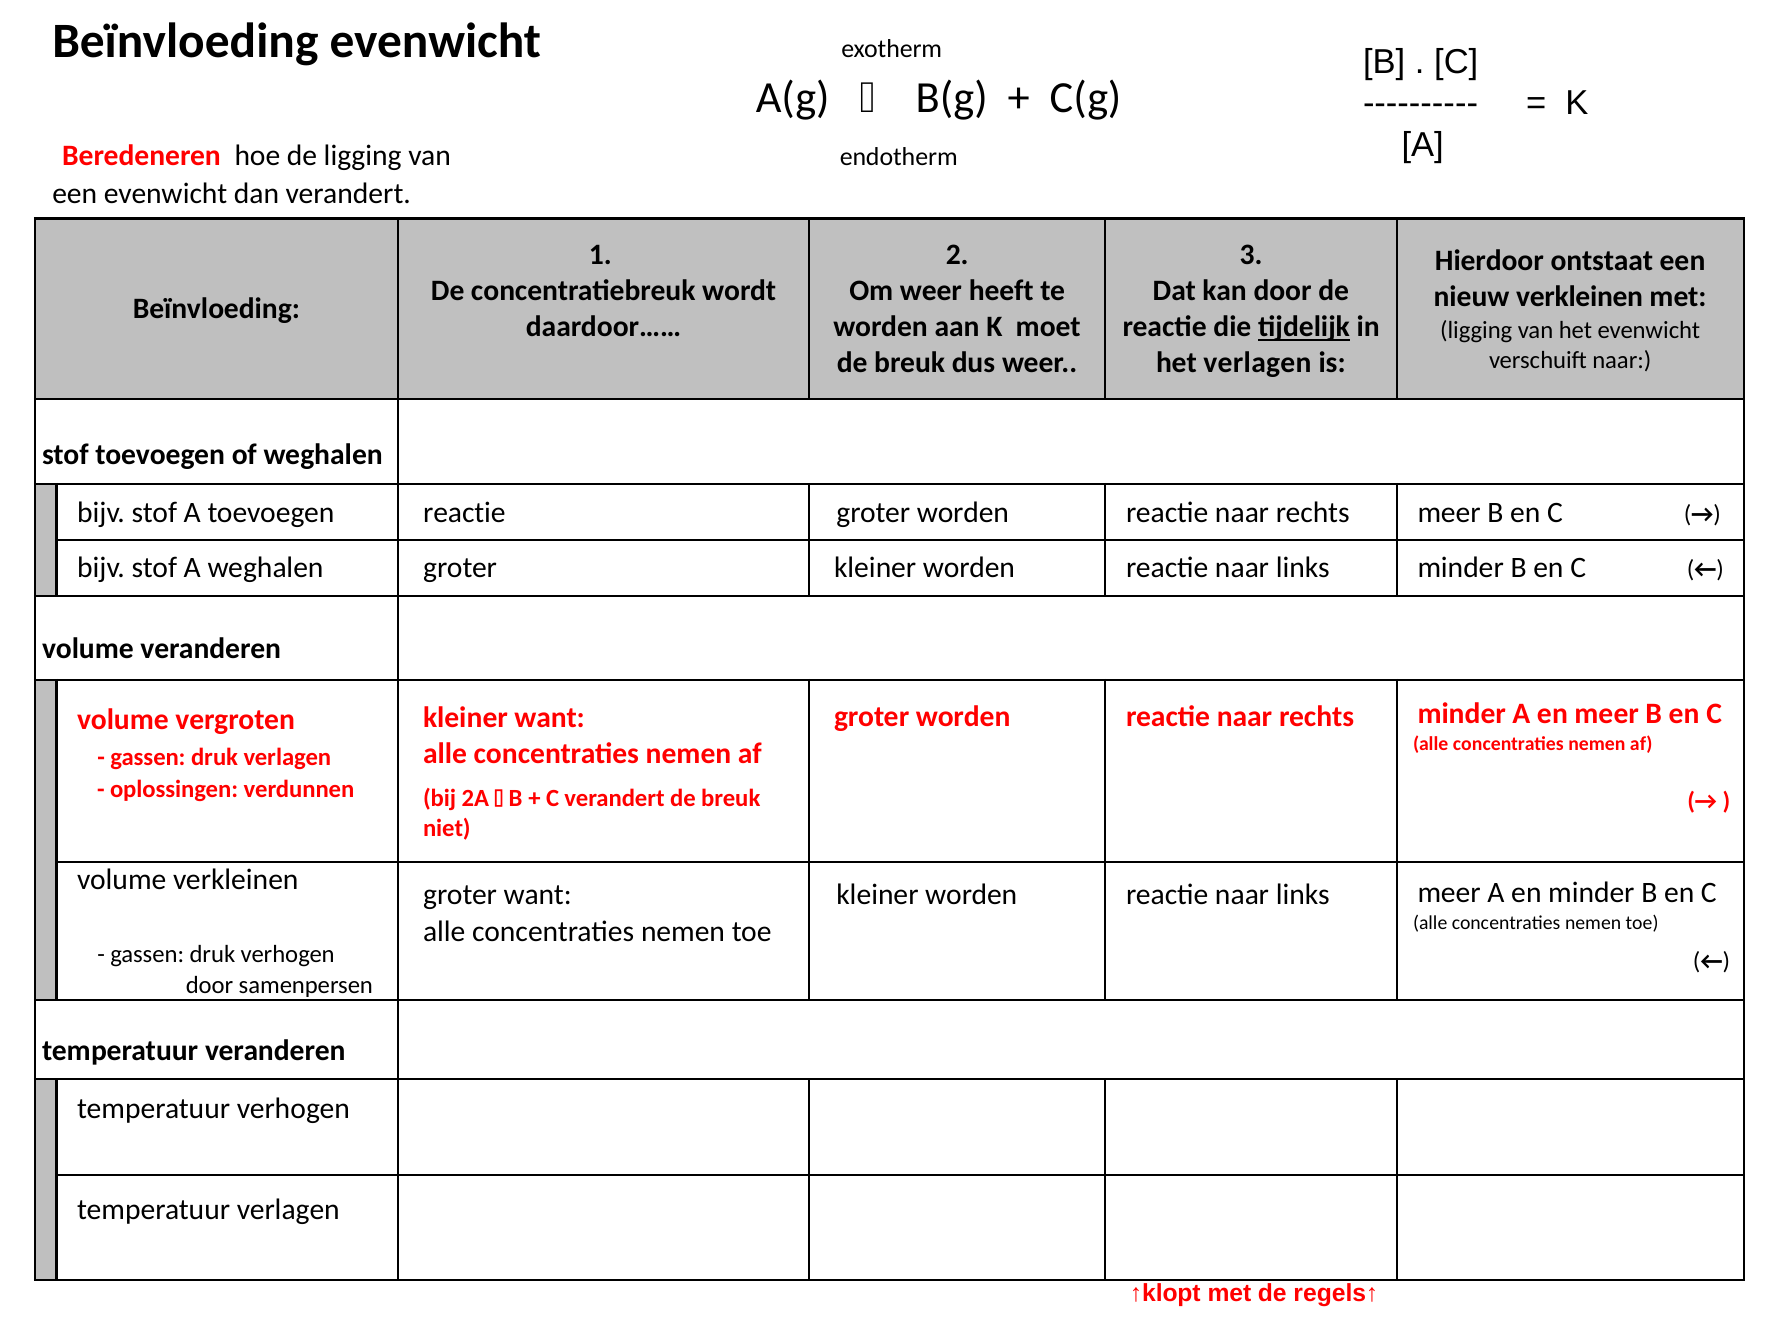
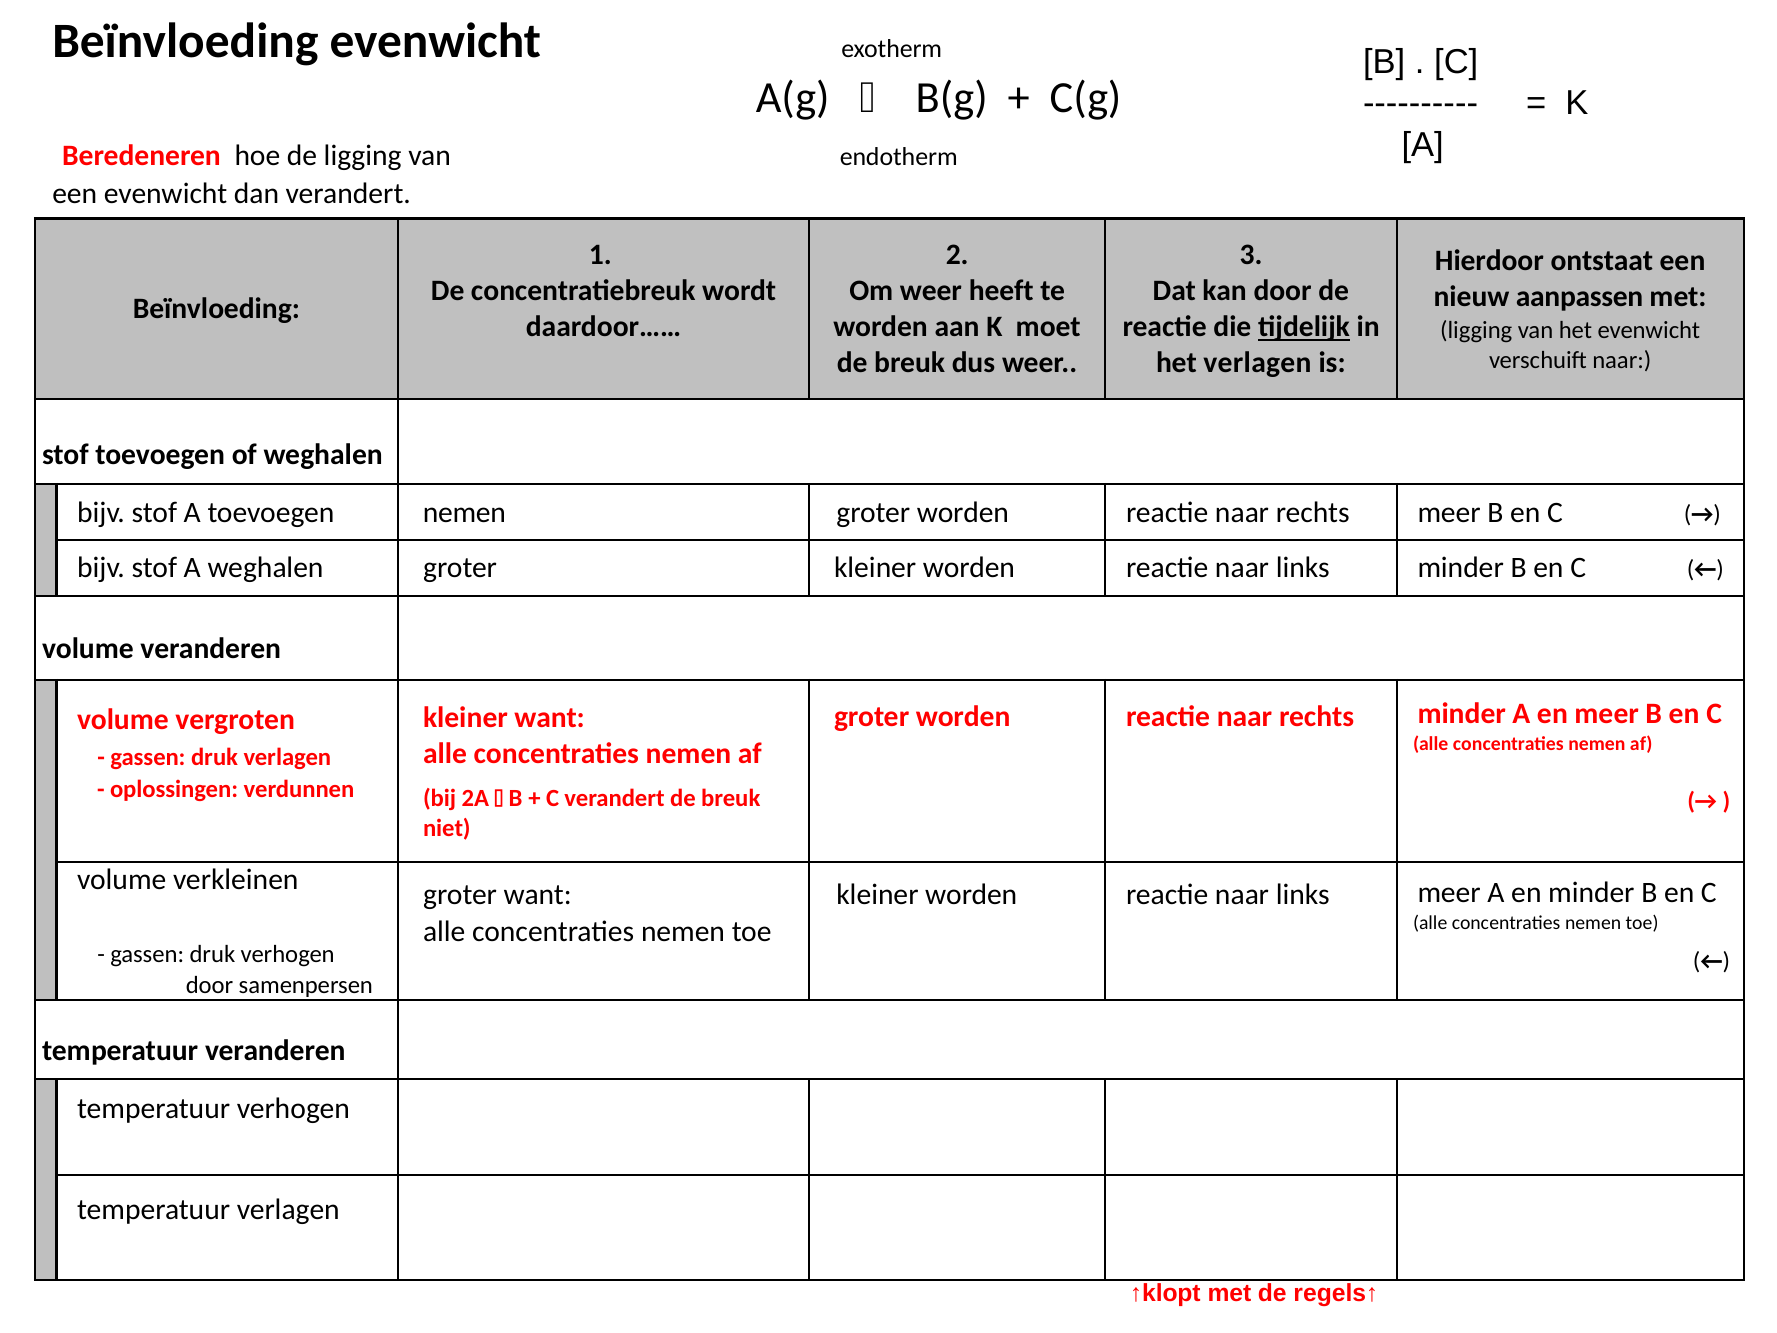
nieuw verkleinen: verkleinen -> aanpassen (1580, 297)
toevoegen reactie: reactie -> nemen (464, 512)
